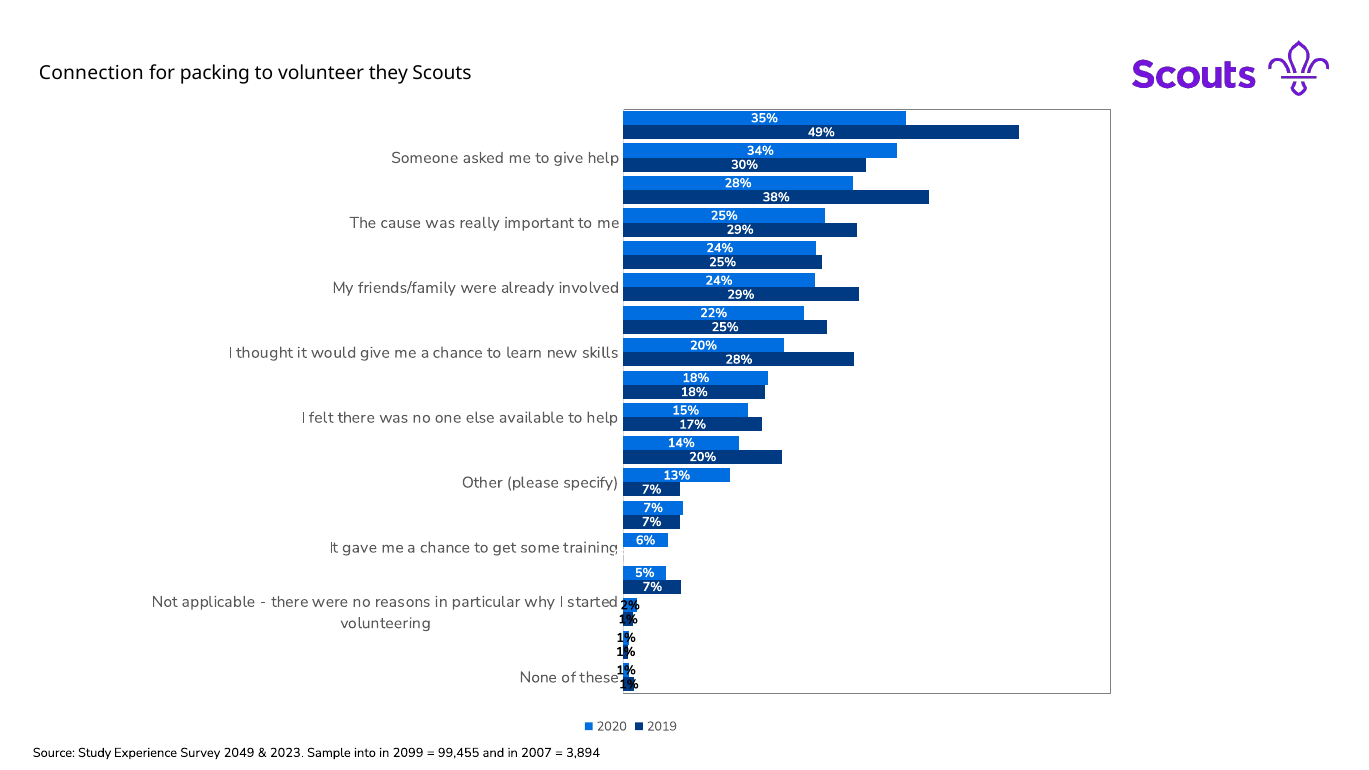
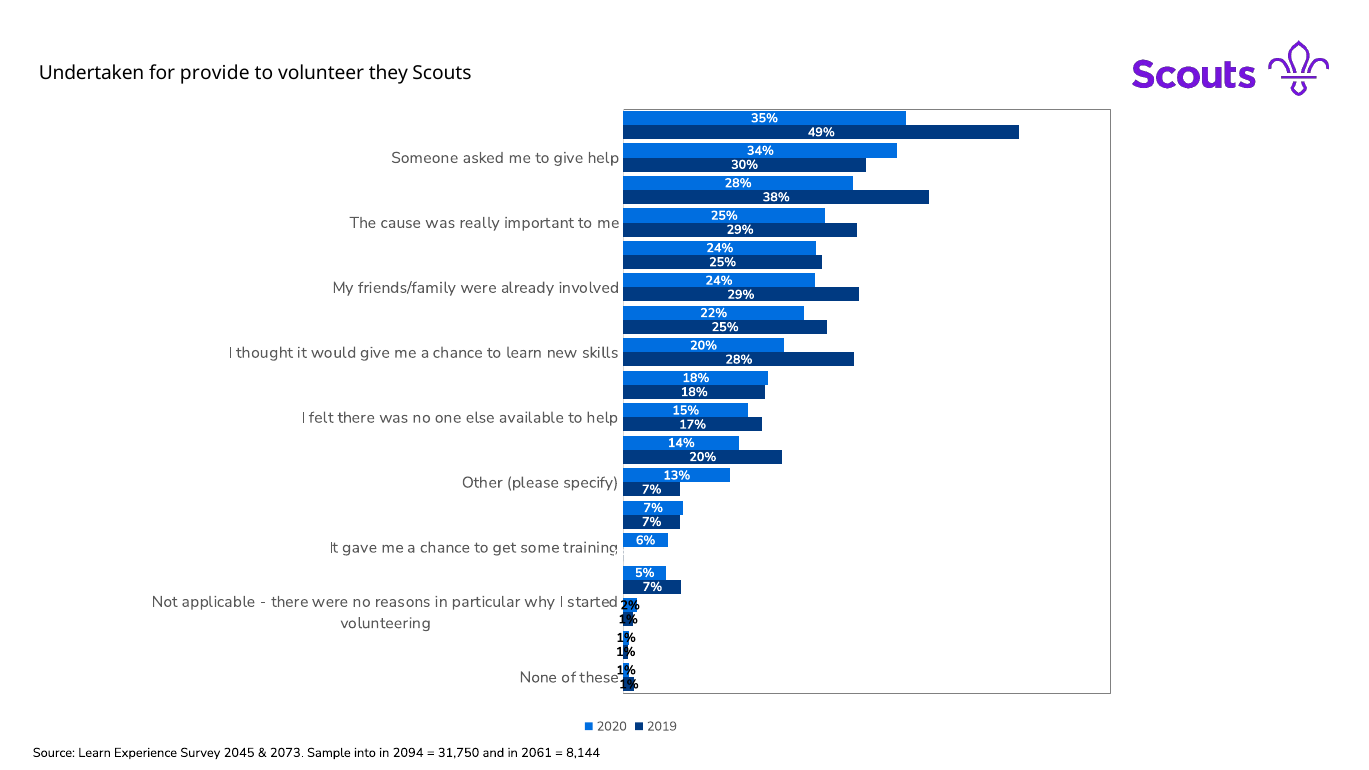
Connection: Connection -> Undertaken (92, 73)
packing: packing -> provide (215, 73)
Source Study: Study -> Learn (95, 753)
2049: 2049 -> 2045 (239, 753)
2023: 2023 -> 2073 (287, 753)
2099: 2099 -> 2094 (408, 753)
99,455: 99,455 -> 31,750 (459, 753)
2007: 2007 -> 2061 (536, 753)
3,894: 3,894 -> 8,144 (583, 753)
